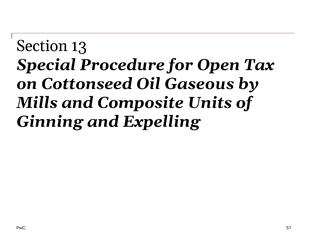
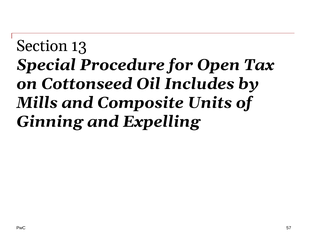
Gaseous: Gaseous -> Includes (199, 84)
